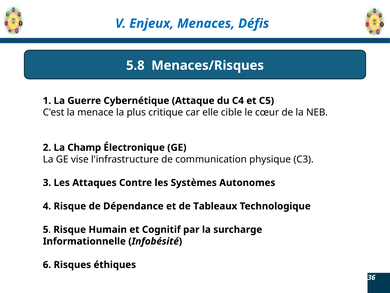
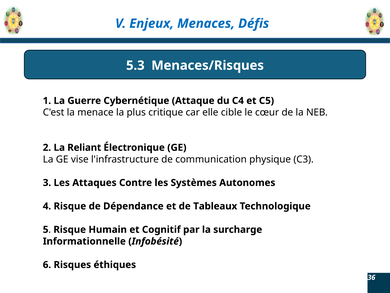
5.8: 5.8 -> 5.3 (135, 65)
Champ: Champ -> Reliant (84, 147)
